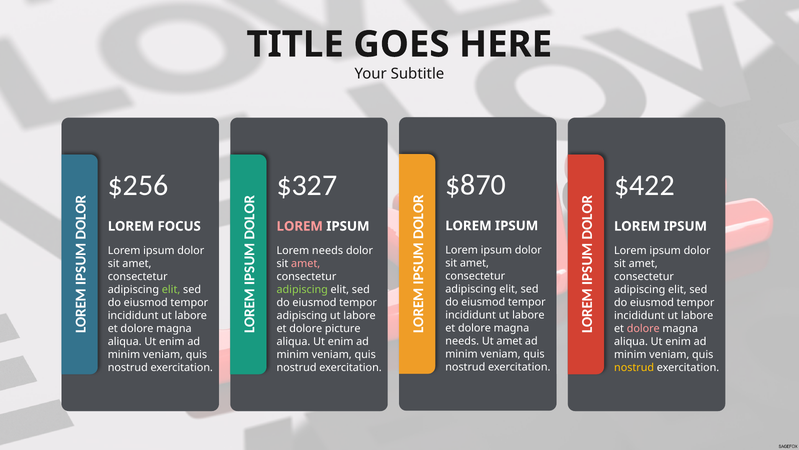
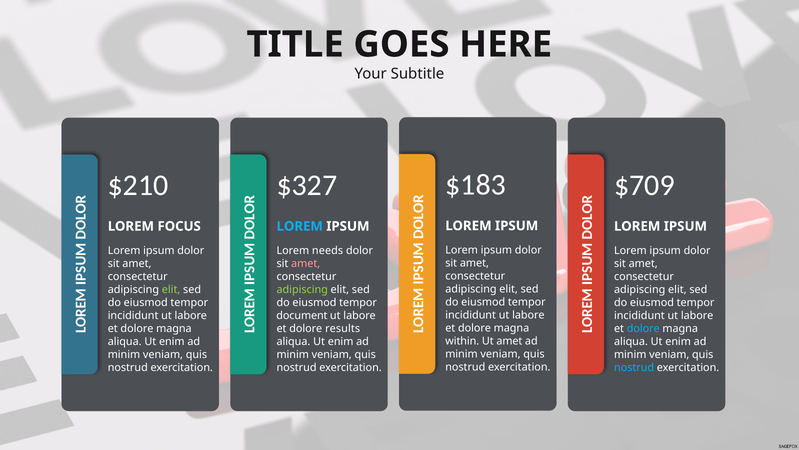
$870: $870 -> $183 (476, 185)
$256: $256 -> $210 (138, 185)
$422: $422 -> $709 (644, 185)
LOREM colour: pink -> light blue (300, 226)
adipiscing: adipiscing -> document (302, 315)
picture: picture -> results (343, 328)
dolore colour: pink -> light blue (643, 328)
needs: needs -> within (462, 341)
nostrud colour: yellow -> light blue (634, 367)
